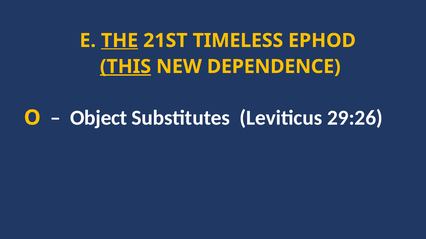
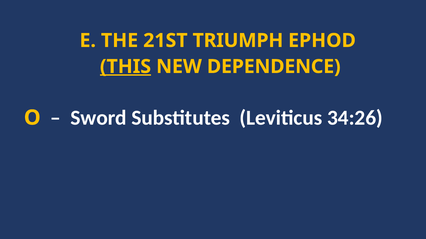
THE underline: present -> none (120, 41)
TIMELESS: TIMELESS -> TRIUMPH (238, 41)
Object: Object -> Sword (99, 118)
29:26: 29:26 -> 34:26 (355, 118)
